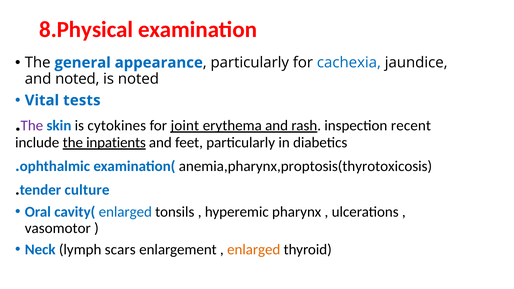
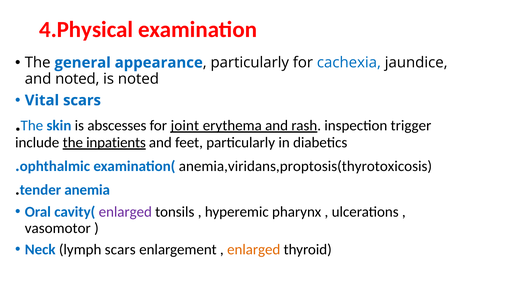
8.Physical: 8.Physical -> 4.Physical (86, 30)
Vital tests: tests -> scars (82, 100)
The colour: purple -> blue (32, 126)
cytokines: cytokines -> abscesses (117, 126)
recent: recent -> trigger (411, 126)
anemia,pharynx,proptosis(thyrotoxicosis: anemia,pharynx,proptosis(thyrotoxicosis -> anemia,viridans,proptosis(thyrotoxicosis (305, 166)
culture: culture -> anemia (87, 190)
enlarged colour: blue -> purple (125, 212)
